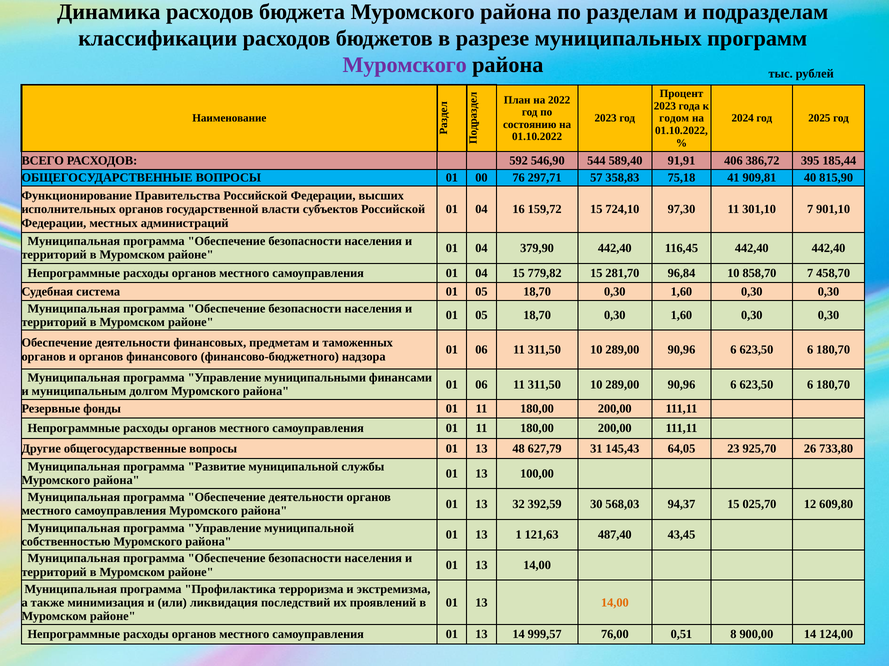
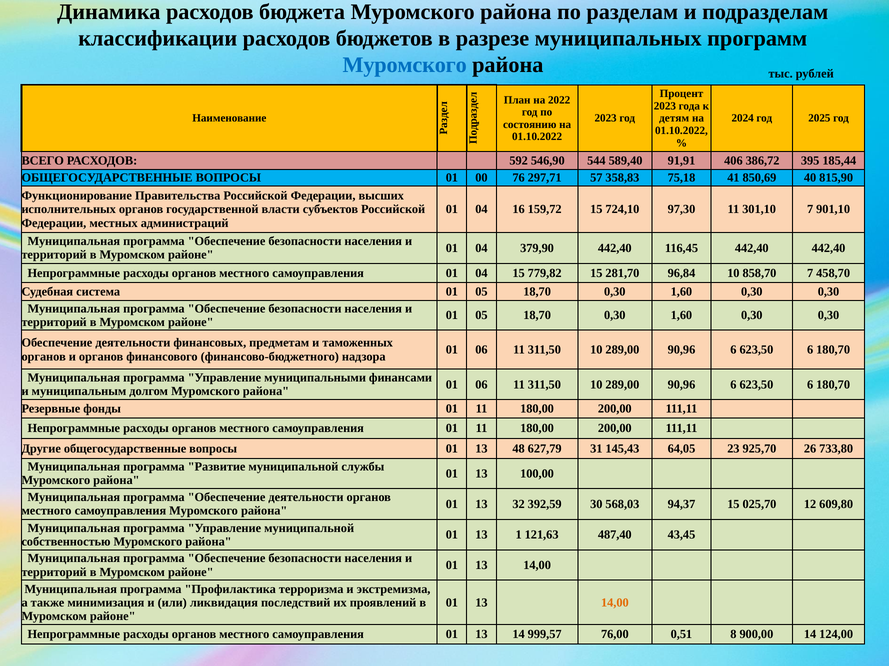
Муромского colour: purple -> blue (405, 65)
годом: годом -> детям (674, 118)
909,81: 909,81 -> 850,69 (759, 178)
